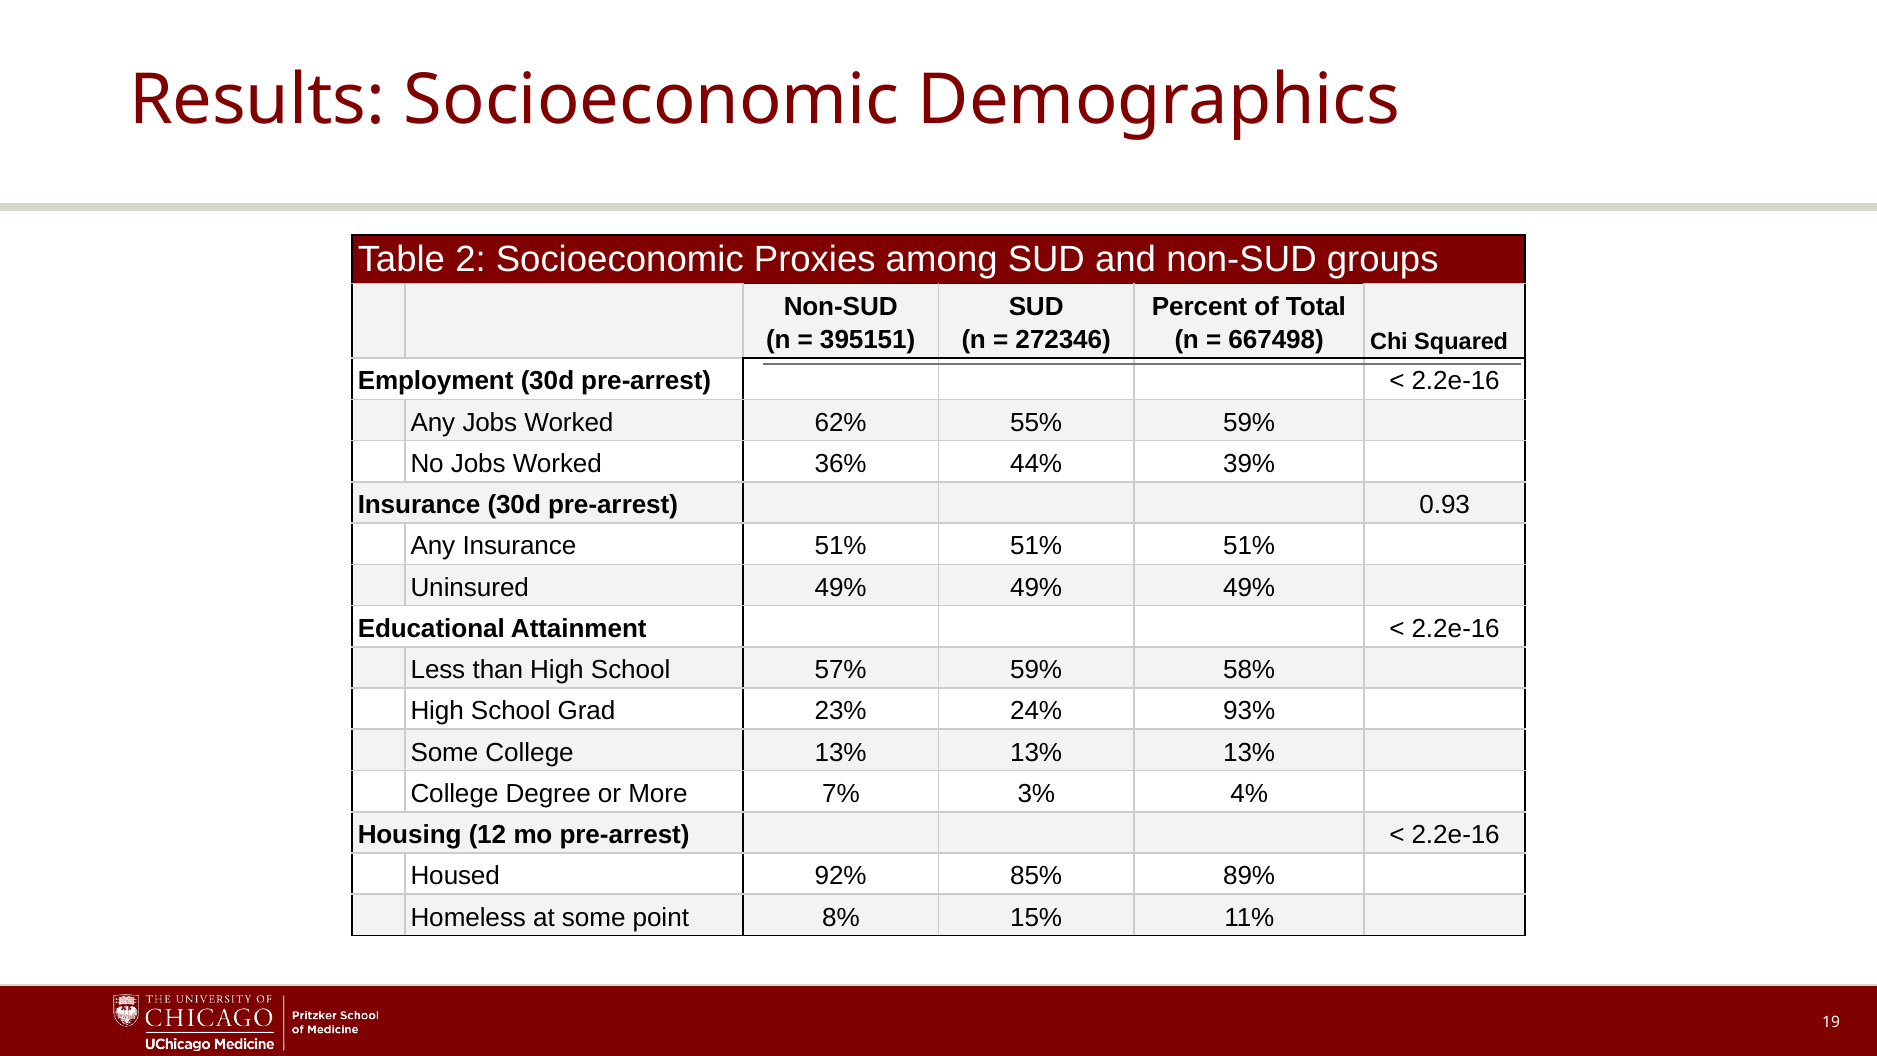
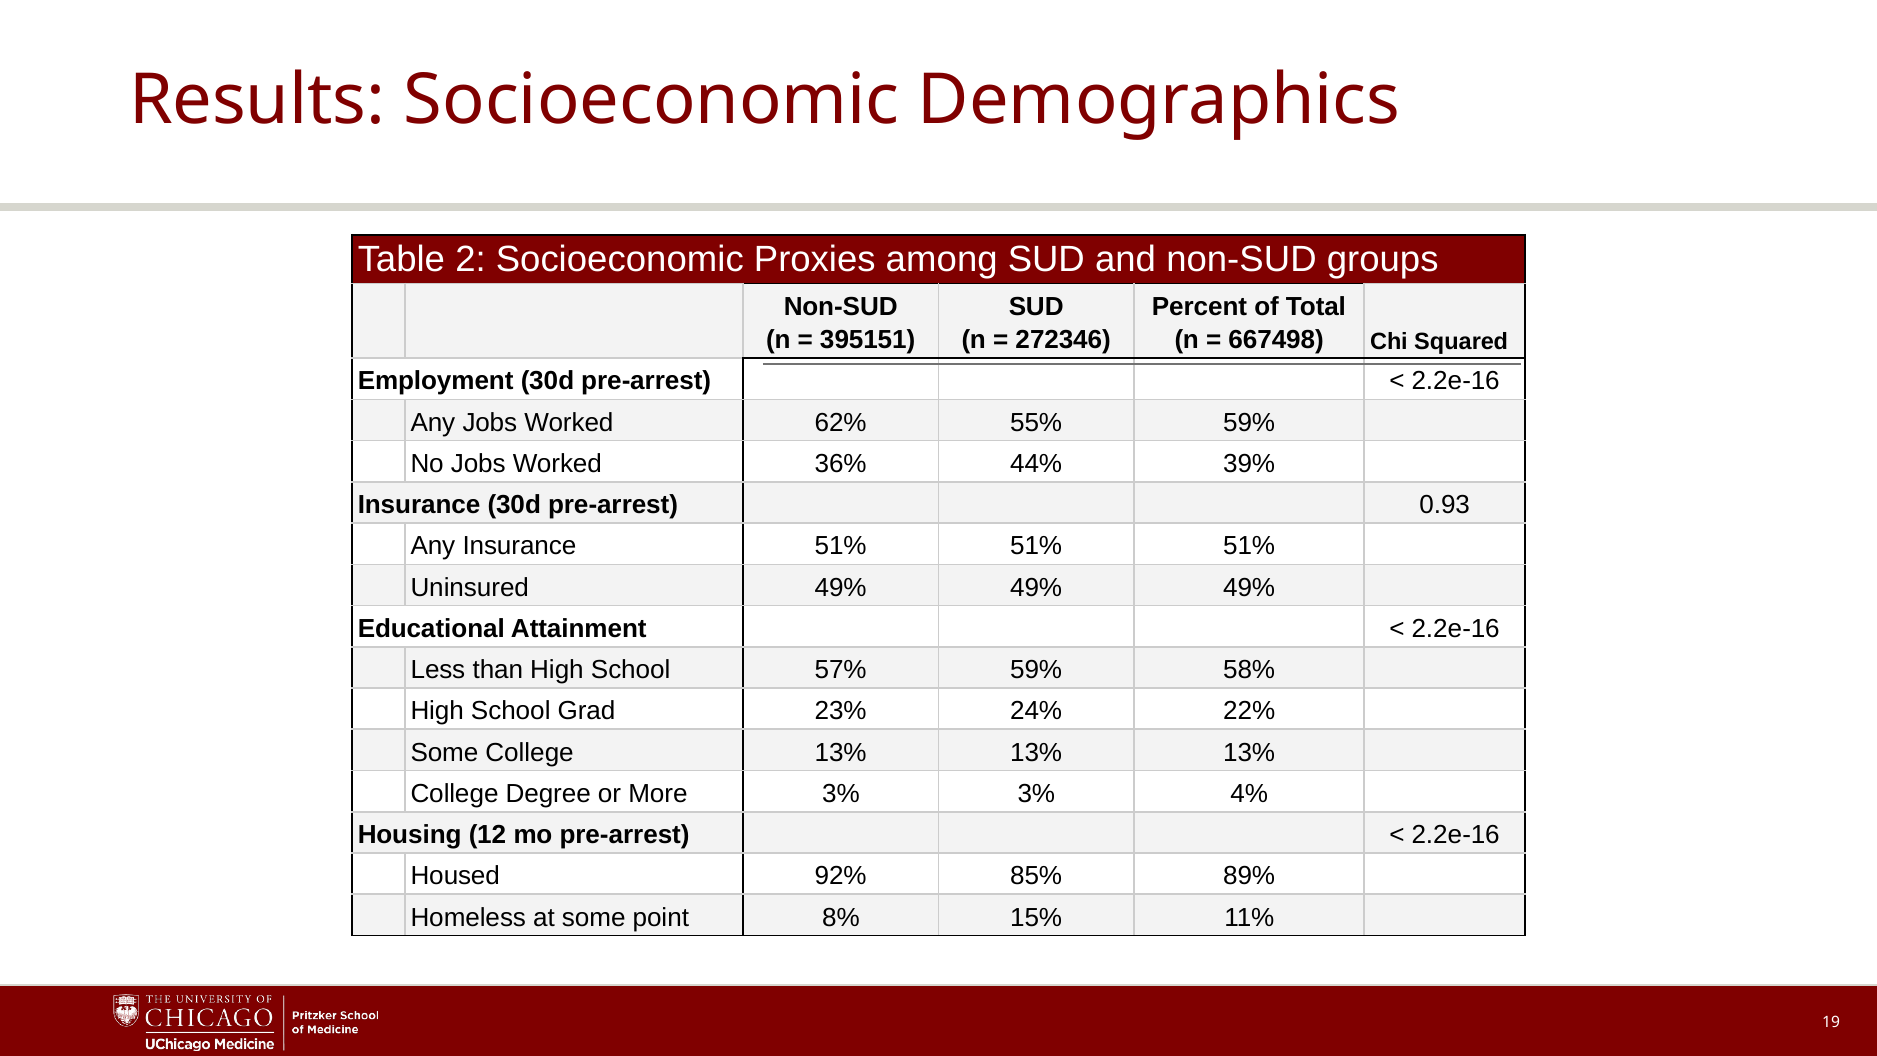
93%: 93% -> 22% (1249, 711)
More 7%: 7% -> 3% (841, 794)
